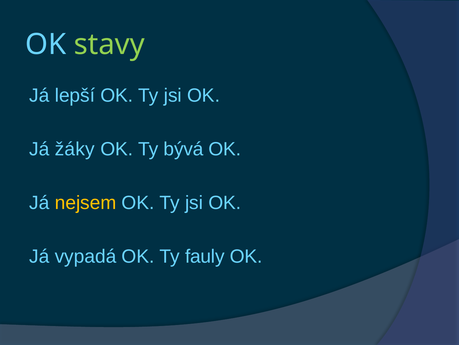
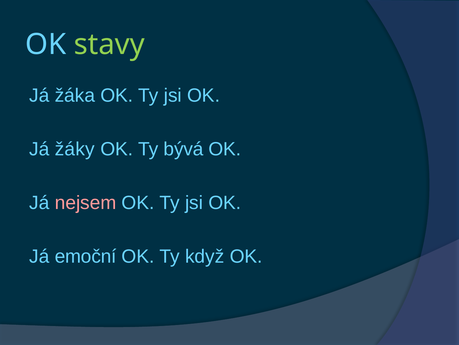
lepší: lepší -> žáka (75, 95)
nejsem colour: yellow -> pink (86, 203)
vypadá: vypadá -> emoční (86, 256)
fauly: fauly -> když (205, 256)
